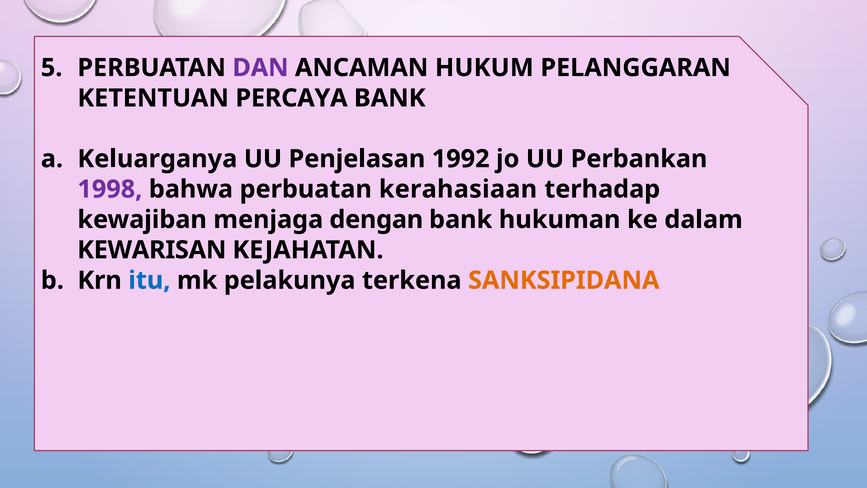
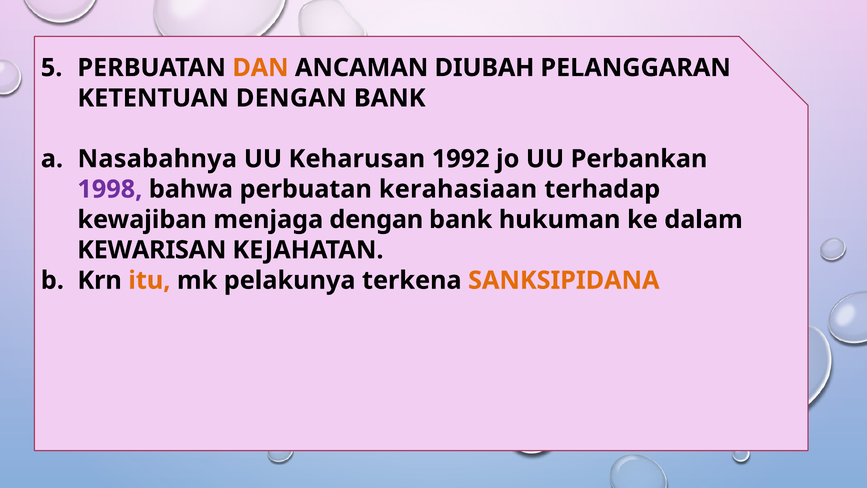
DAN colour: purple -> orange (261, 68)
HUKUM: HUKUM -> DIUBAH (484, 68)
KETENTUAN PERCAYA: PERCAYA -> DENGAN (291, 98)
Keluarganya: Keluarganya -> Nasabahnya (157, 159)
Penjelasan: Penjelasan -> Keharusan (357, 159)
itu colour: blue -> orange (149, 280)
